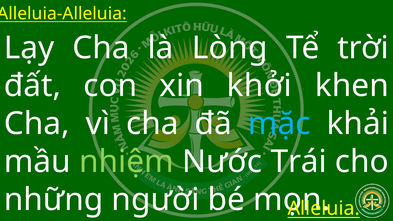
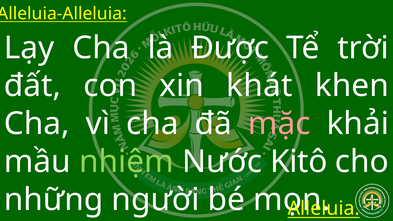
Lòng: Lòng -> Được (230, 48)
khởi: khởi -> khát (259, 86)
mặc colour: light blue -> pink (279, 124)
Trái: Trái -> Kitô (299, 162)
